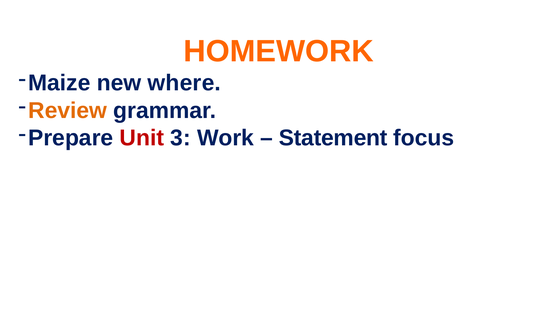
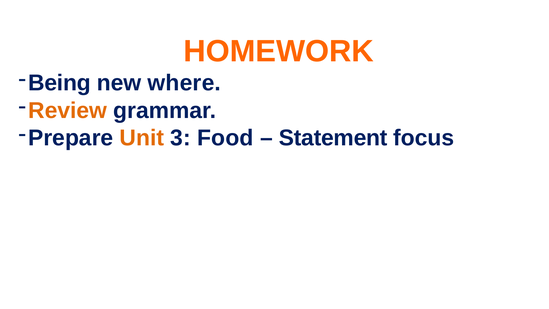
Maize: Maize -> Being (59, 83)
Unit colour: red -> orange (142, 138)
Work: Work -> Food (225, 138)
